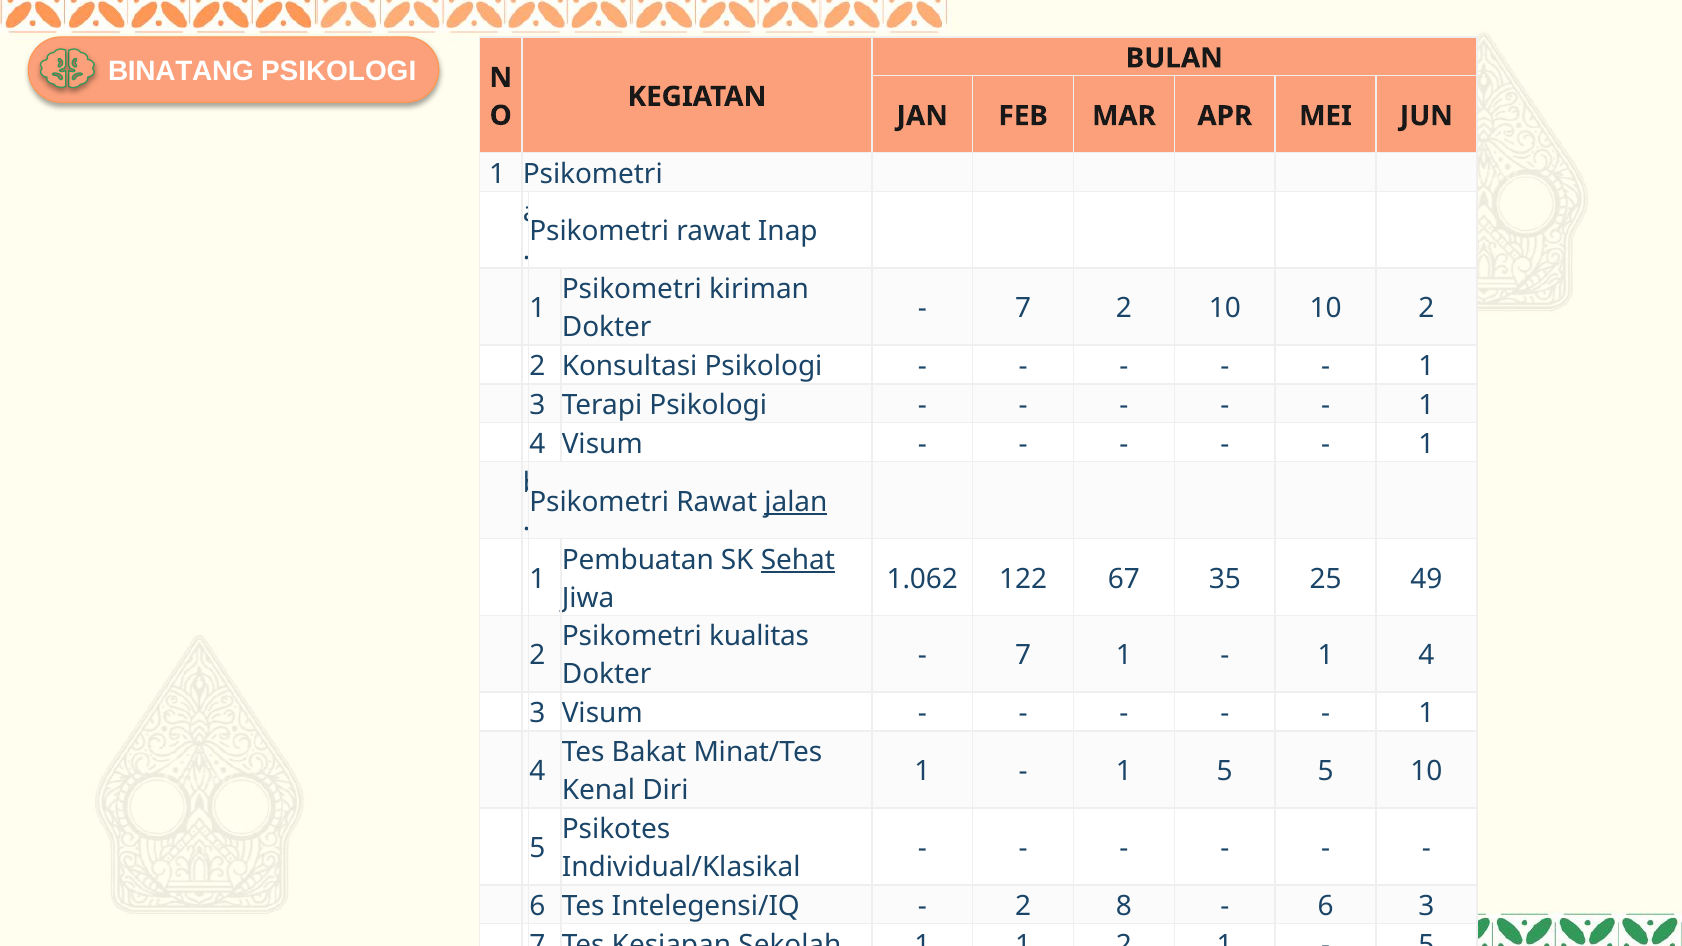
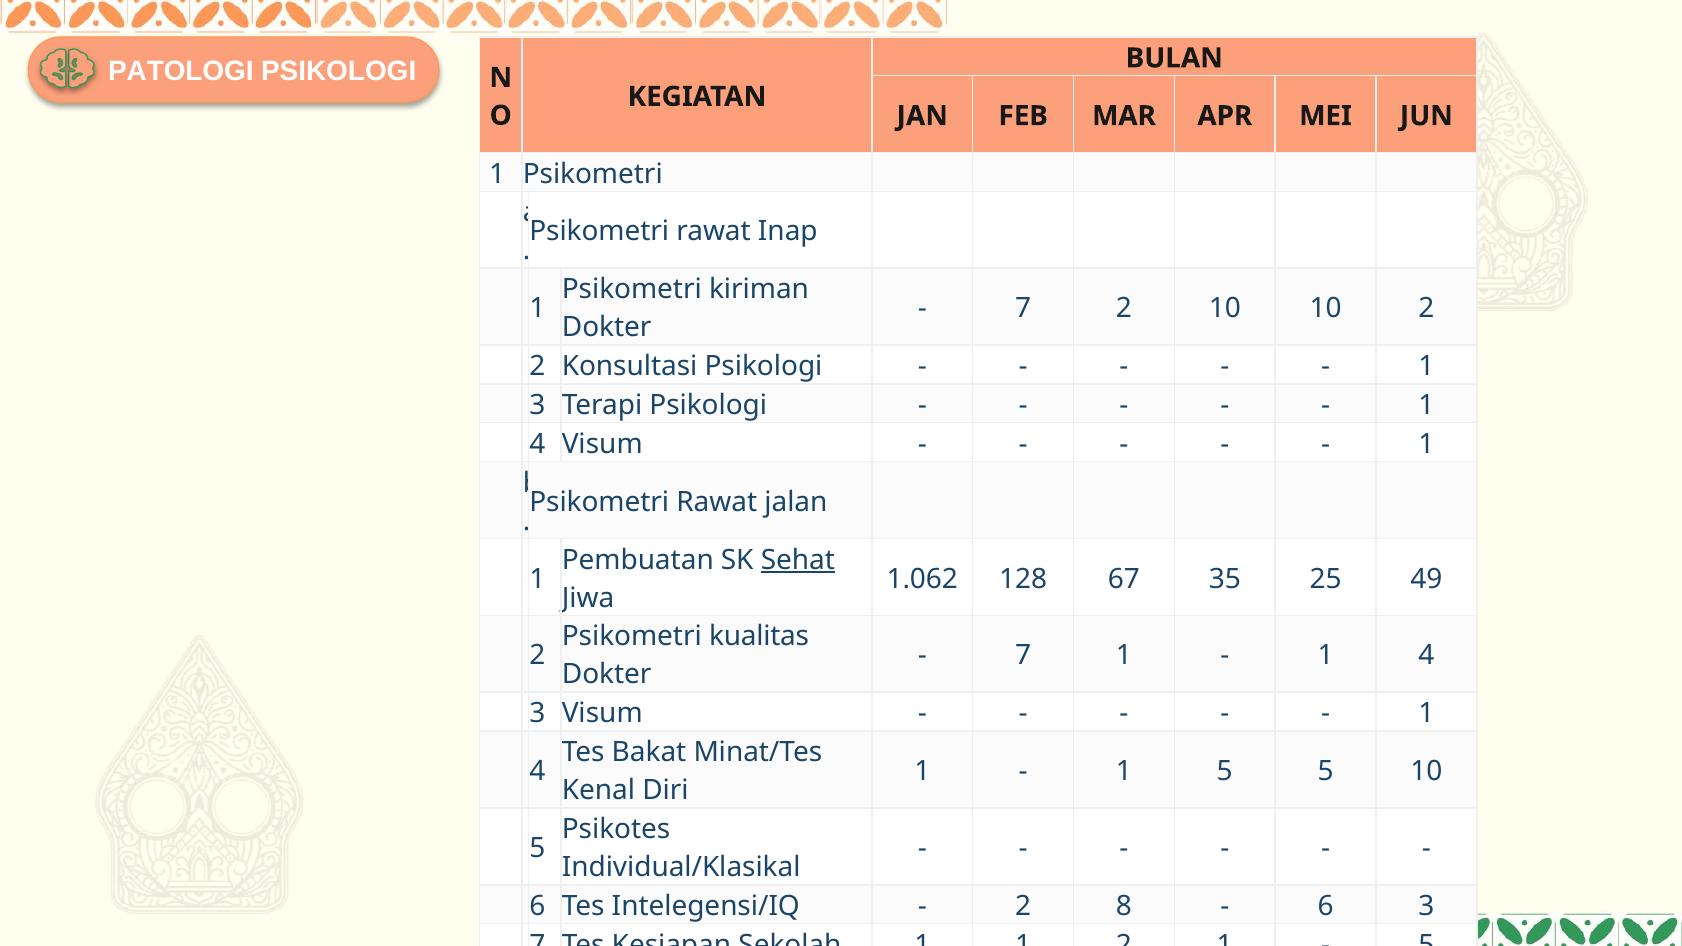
BINATANG: BINATANG -> PATOLOGI (181, 72)
jalan underline: present -> none (796, 502)
122: 122 -> 128 (1023, 579)
